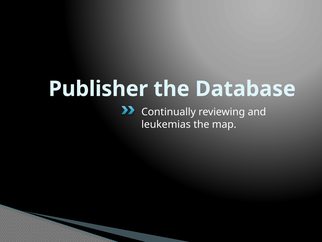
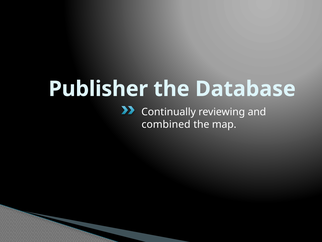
leukemias: leukemias -> combined (166, 124)
